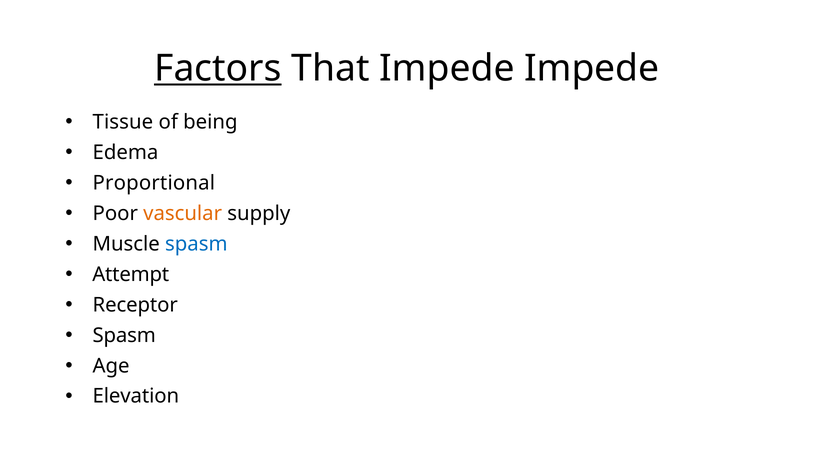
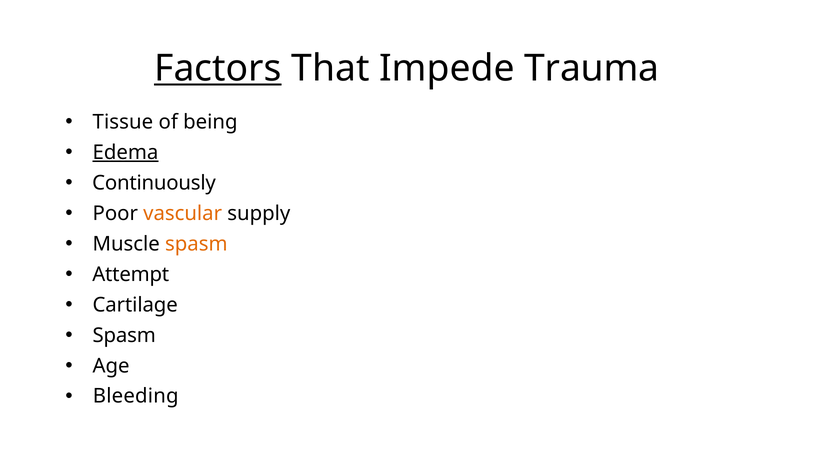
Impede Impede: Impede -> Trauma (592, 68)
Edema underline: none -> present (125, 153)
Proportional: Proportional -> Continuously (154, 183)
spasm colour: blue -> orange (196, 244)
Receptor: Receptor -> Cartilage (135, 305)
Elevation: Elevation -> Bleeding (136, 396)
